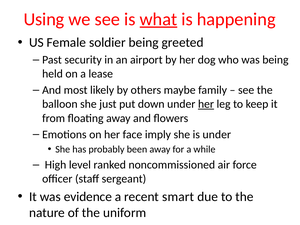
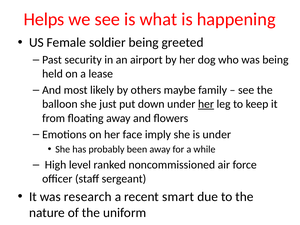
Using: Using -> Helps (44, 19)
what underline: present -> none (158, 19)
evidence: evidence -> research (88, 197)
